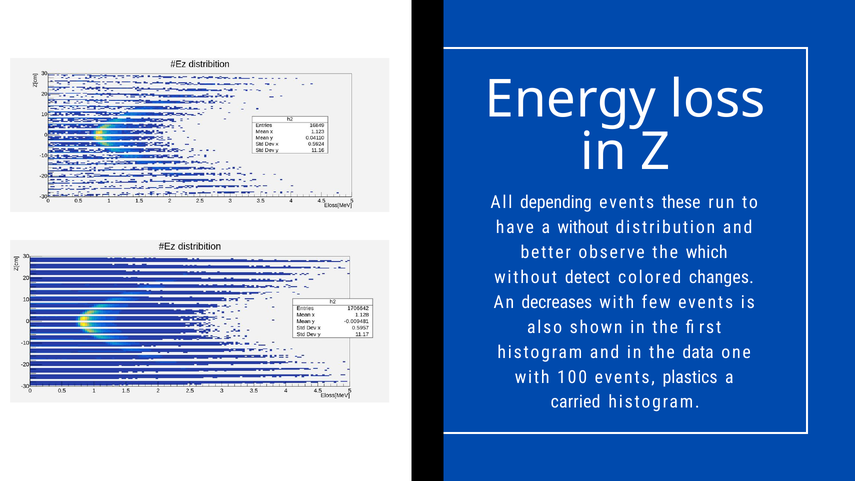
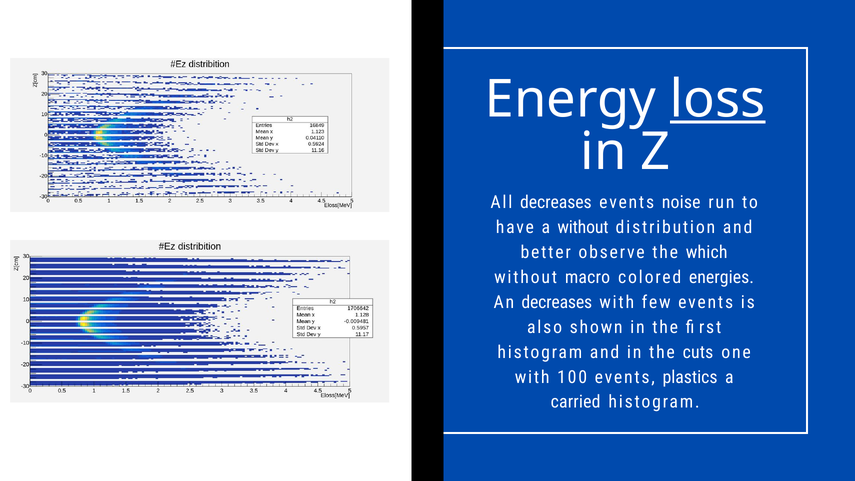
loss underline: none -> present (718, 100)
All depending: depending -> decreases (556, 203)
these: these -> noise (681, 203)
detect: detect -> macro (587, 277)
changes: changes -> energies (721, 277)
data: data -> cuts (698, 352)
